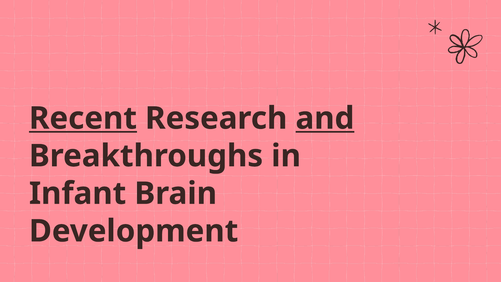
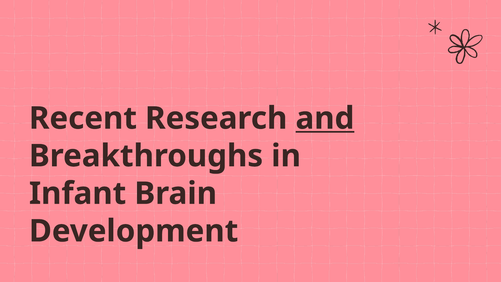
Recent underline: present -> none (83, 118)
